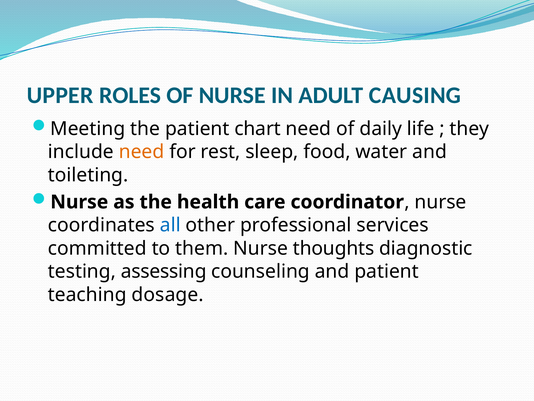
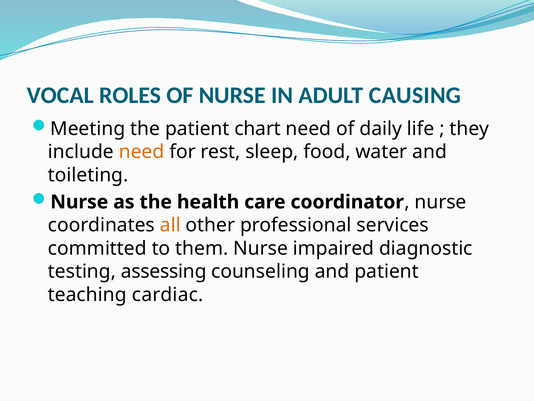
UPPER: UPPER -> VOCAL (60, 95)
all colour: blue -> orange (170, 225)
thoughts: thoughts -> impaired (334, 248)
dosage: dosage -> cardiac (168, 294)
